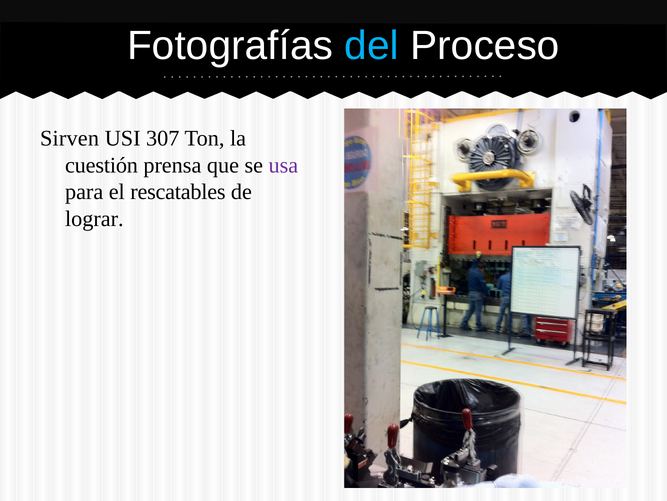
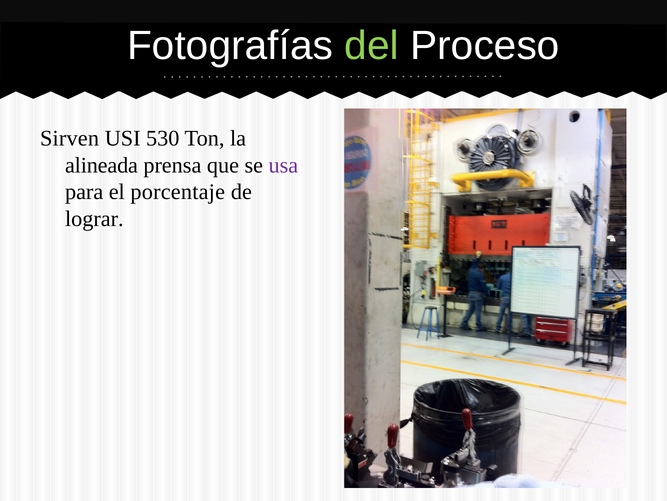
del colour: light blue -> light green (372, 46)
307: 307 -> 530 (163, 138)
cuestión: cuestión -> alineada (102, 165)
rescatables: rescatables -> porcentaje (178, 192)
